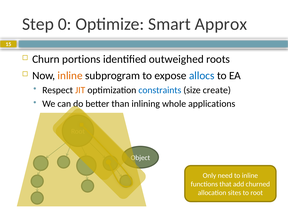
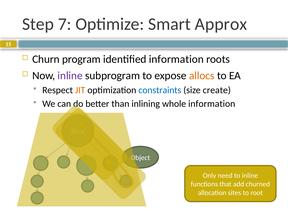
0: 0 -> 7 (65, 24)
portions: portions -> program (81, 59)
identified outweighed: outweighed -> information (176, 59)
inline colour: orange -> purple (70, 76)
allocs colour: blue -> orange (202, 76)
whole applications: applications -> information (212, 104)
